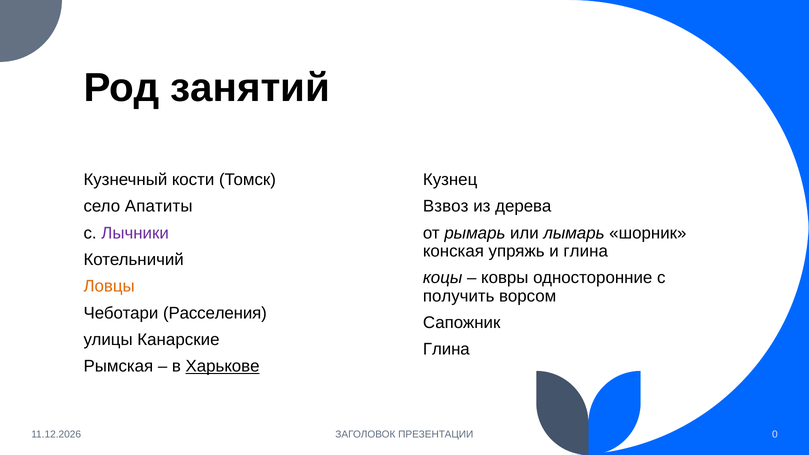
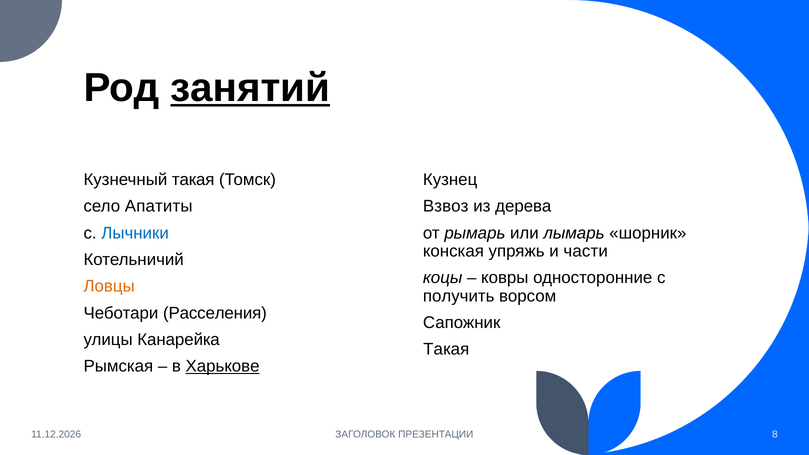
занятий underline: none -> present (250, 88)
Кузнечный кости: кости -> такая (193, 180)
Лычники colour: purple -> blue (135, 233)
и глина: глина -> части (586, 251)
Канарские: Канарские -> Канарейка (178, 340)
Глина: Глина -> Такая (446, 349)
0: 0 -> 8 (775, 435)
